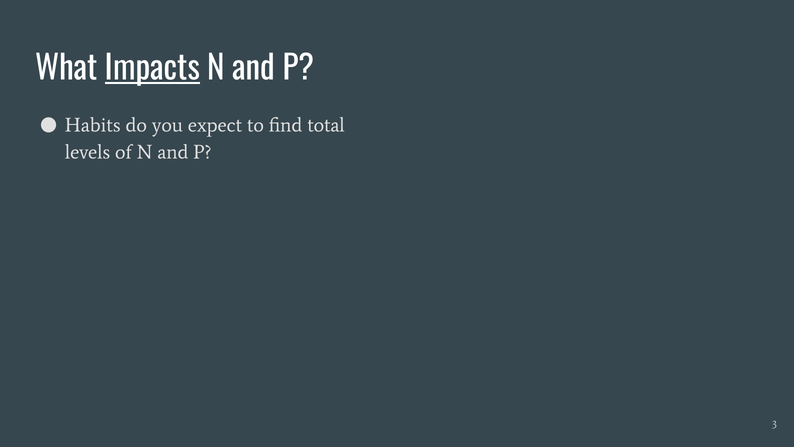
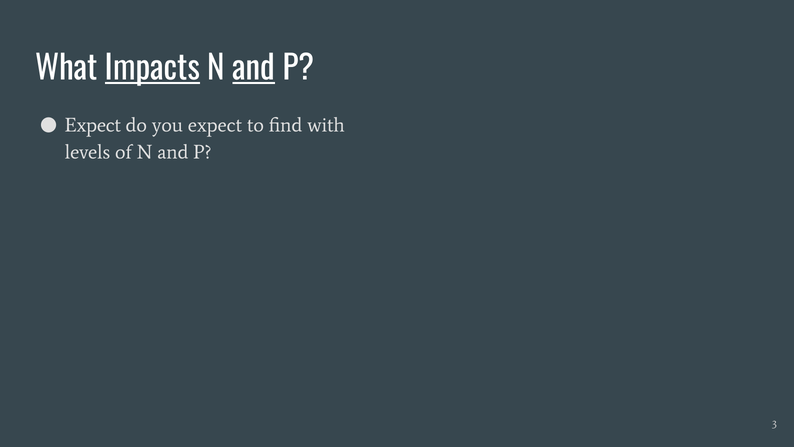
and underline: none -> present (254, 69)
Habits: Habits -> Expect (93, 125)
total: total -> with (326, 125)
